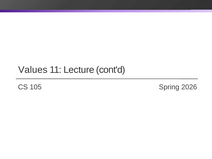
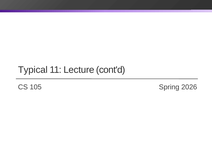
Values: Values -> Typical (33, 70)
